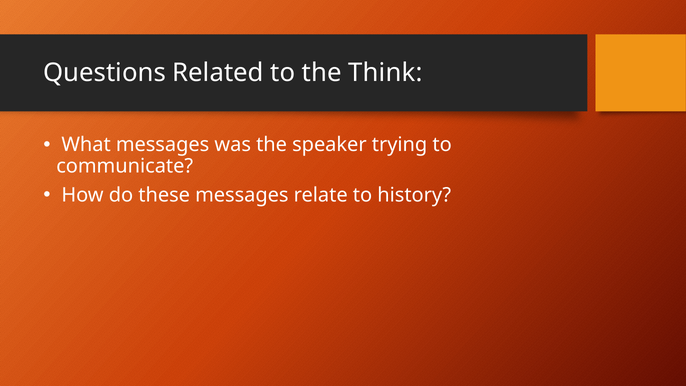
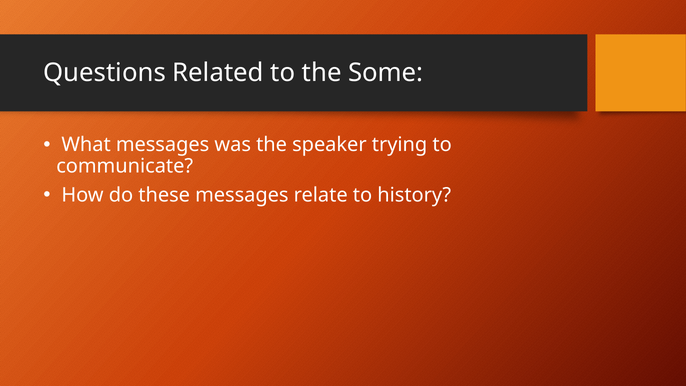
Think: Think -> Some (386, 73)
